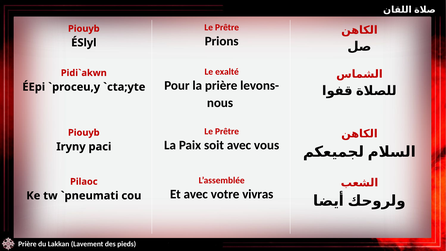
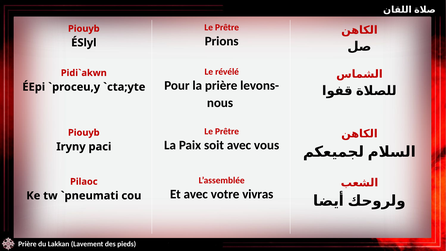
exalté: exalté -> révélé (227, 72)
